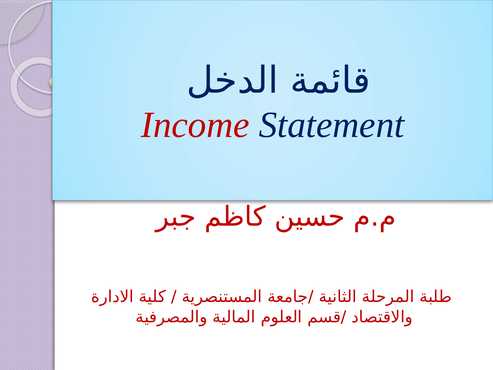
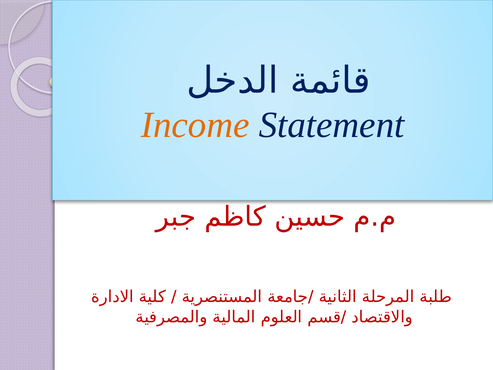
Income colour: red -> orange (195, 125)
